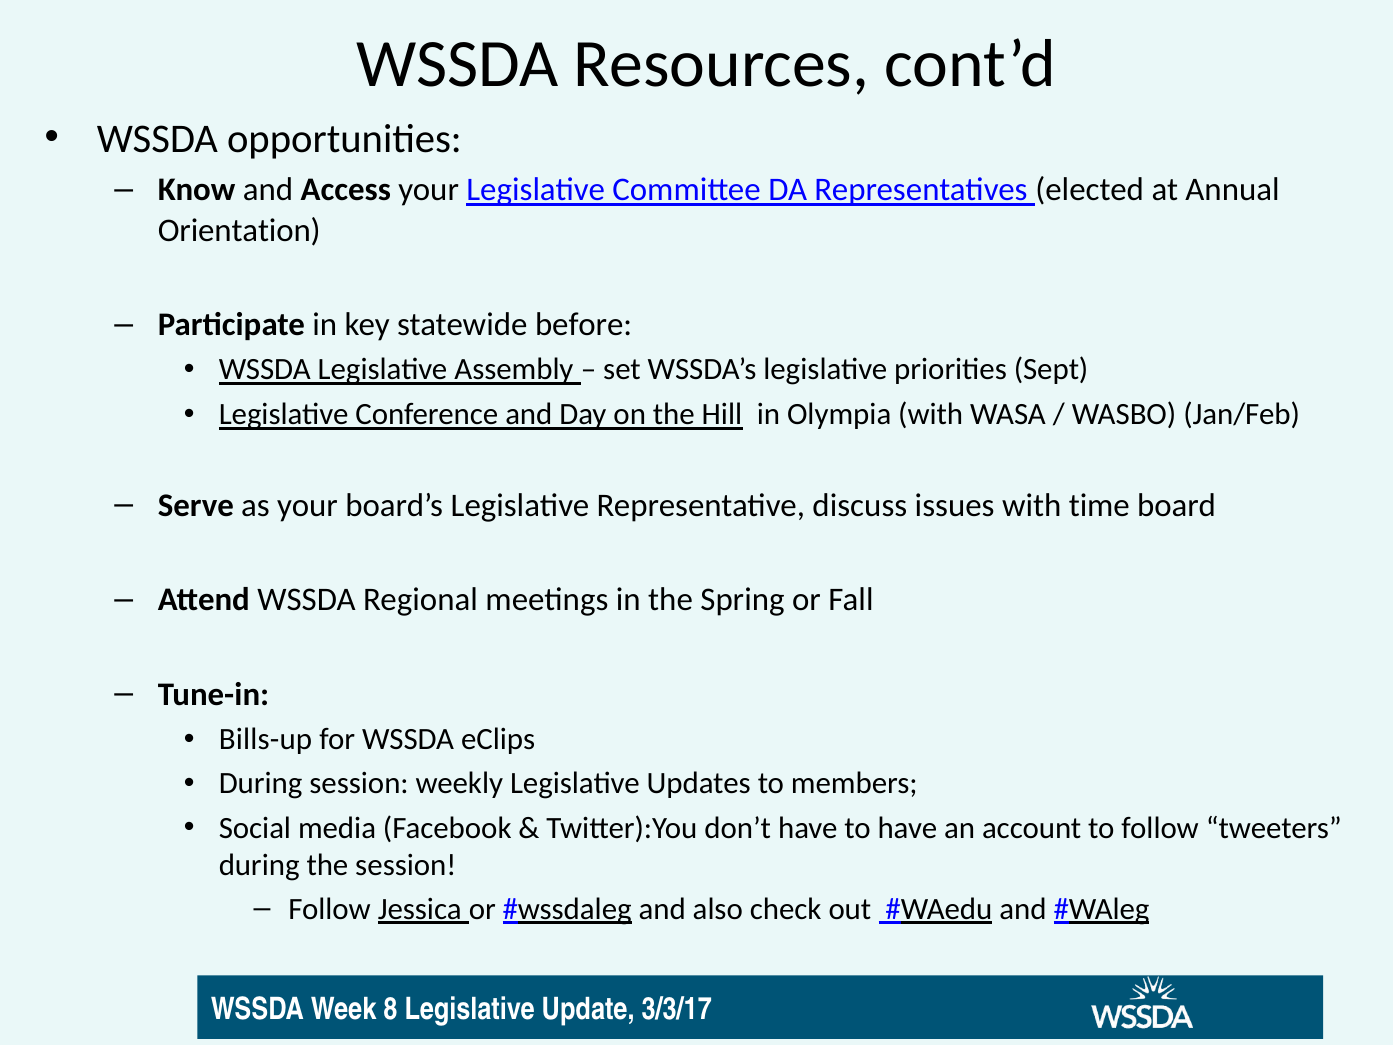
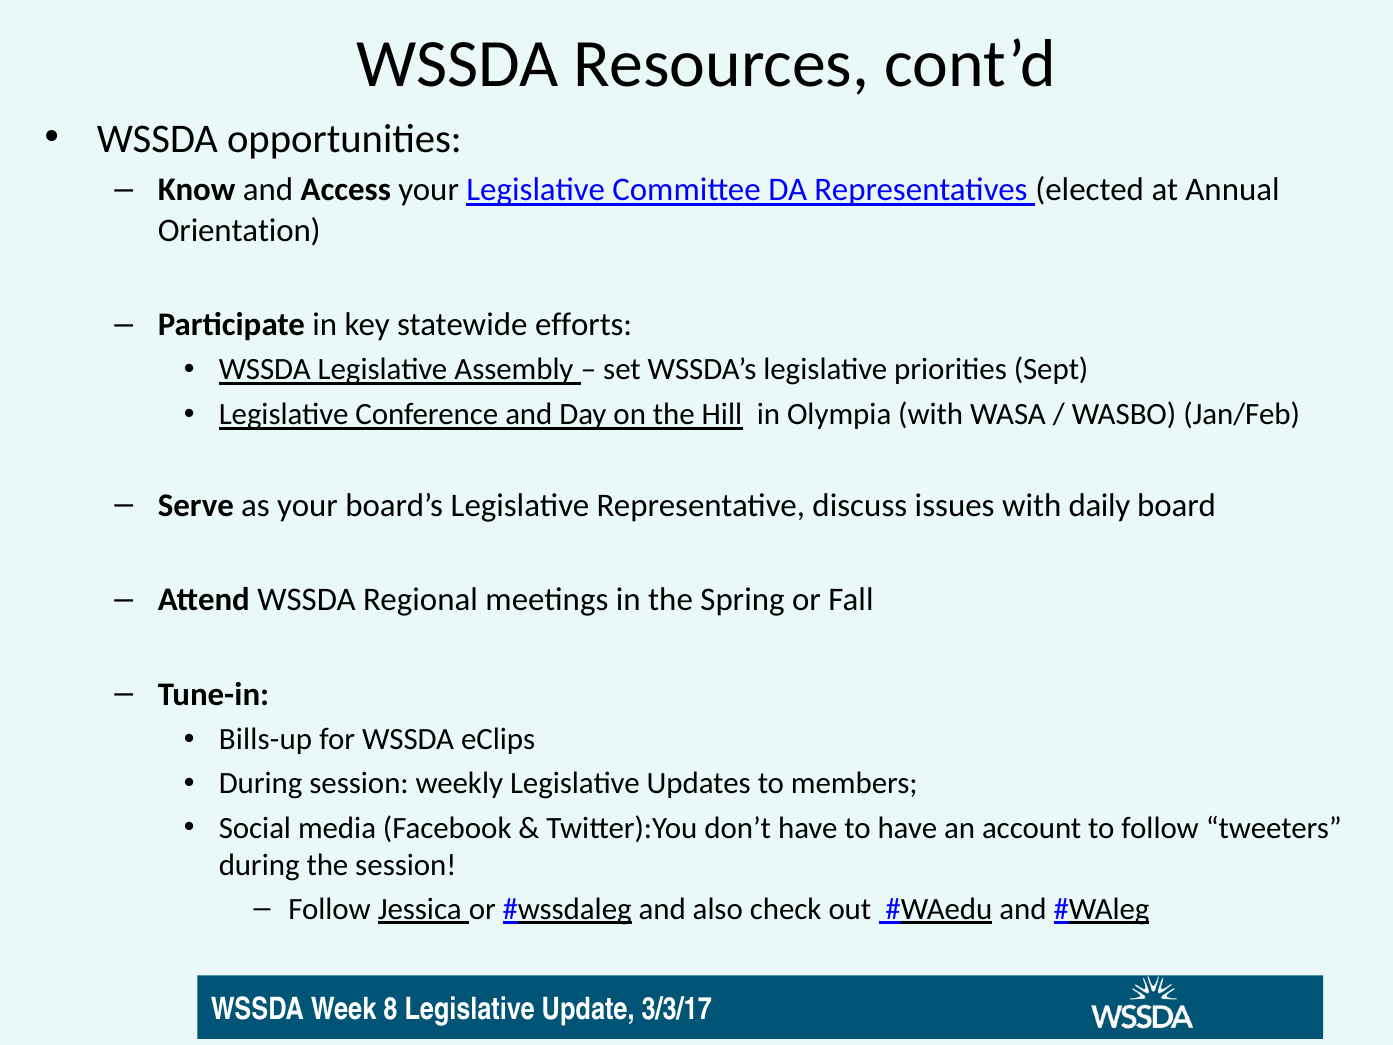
before: before -> efforts (584, 325)
time: time -> daily (1099, 505)
